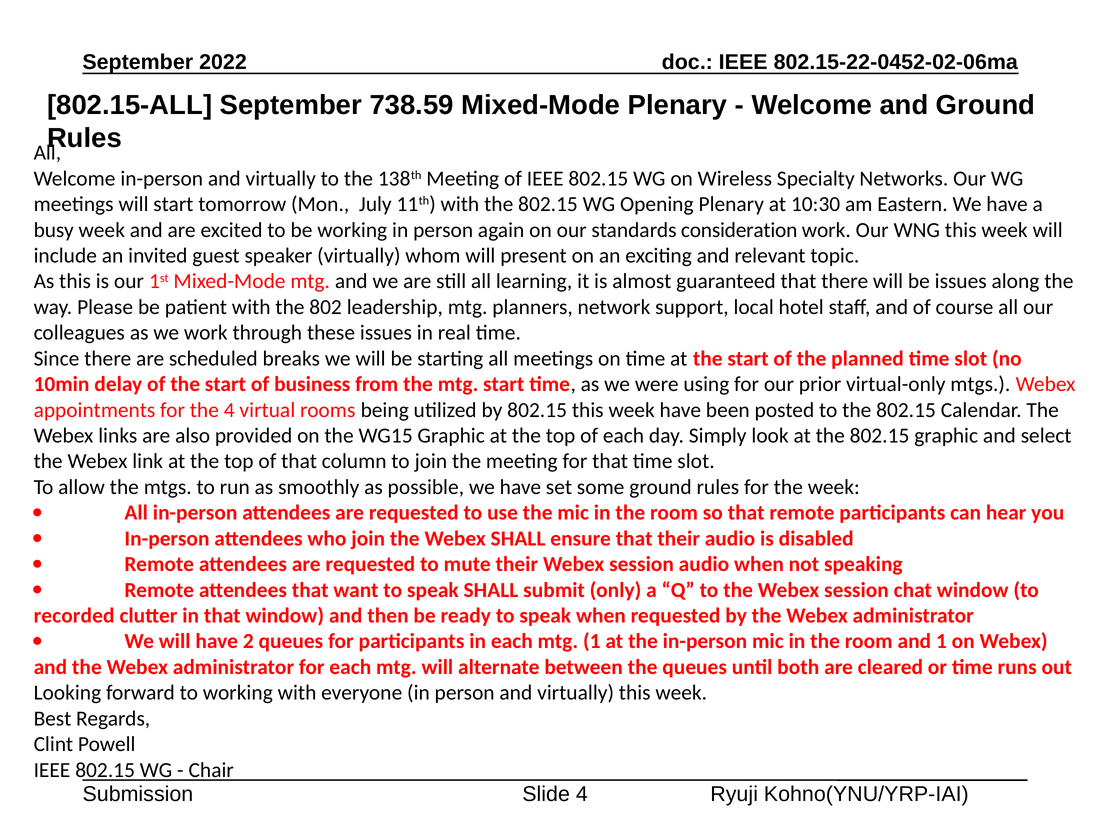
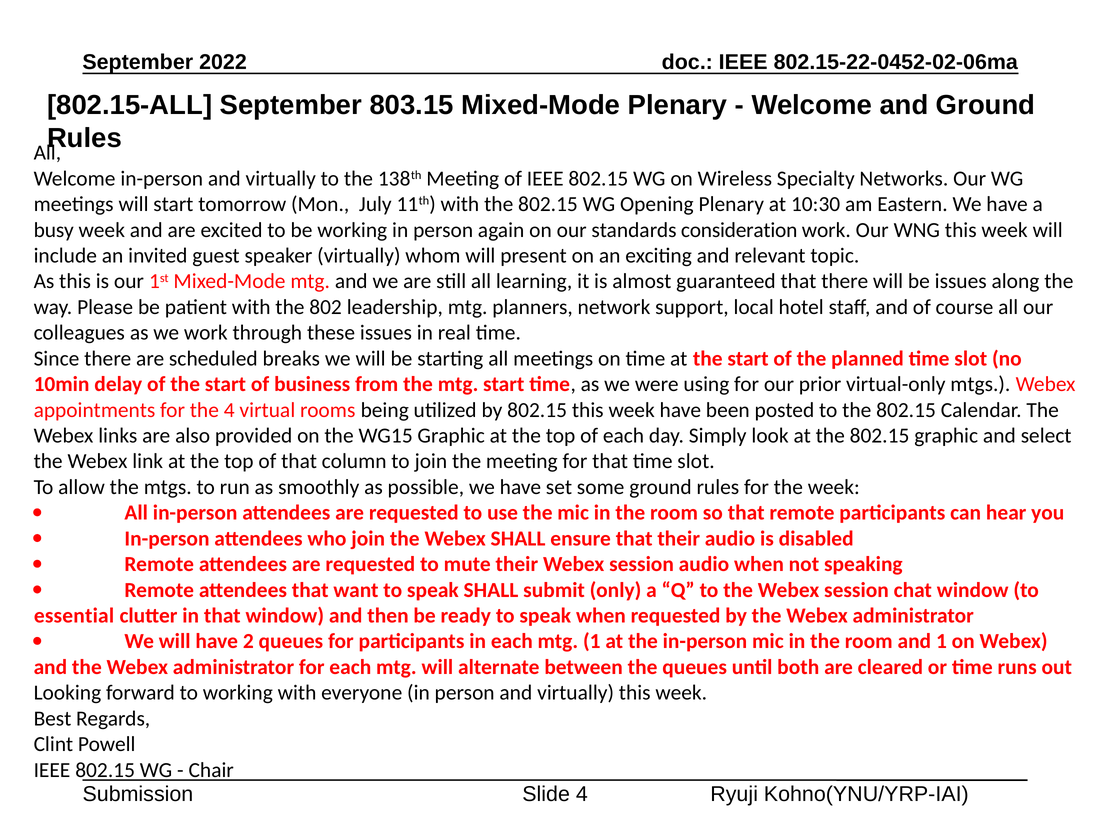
738.59: 738.59 -> 803.15 (412, 105)
recorded: recorded -> essential (74, 615)
